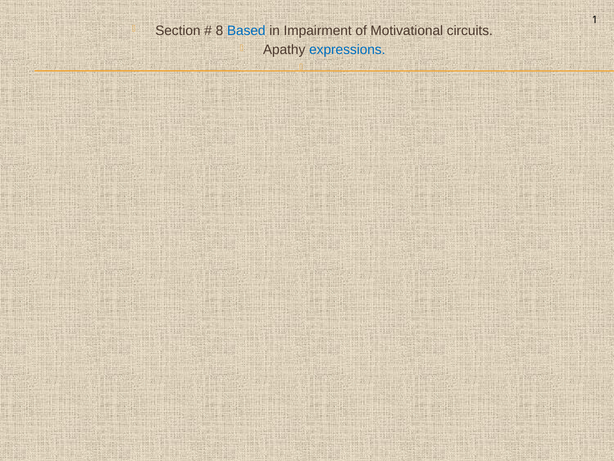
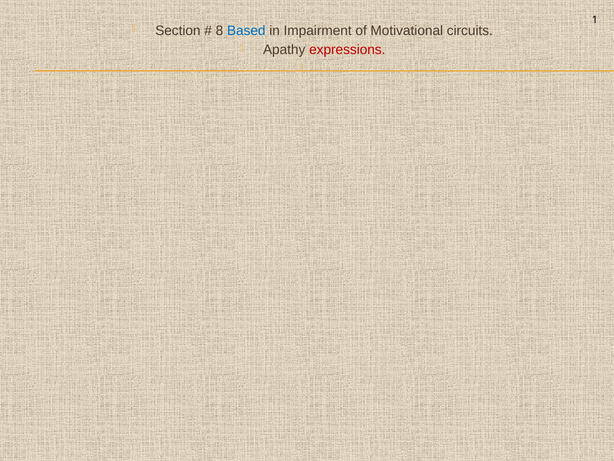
expressions colour: blue -> red (347, 50)
